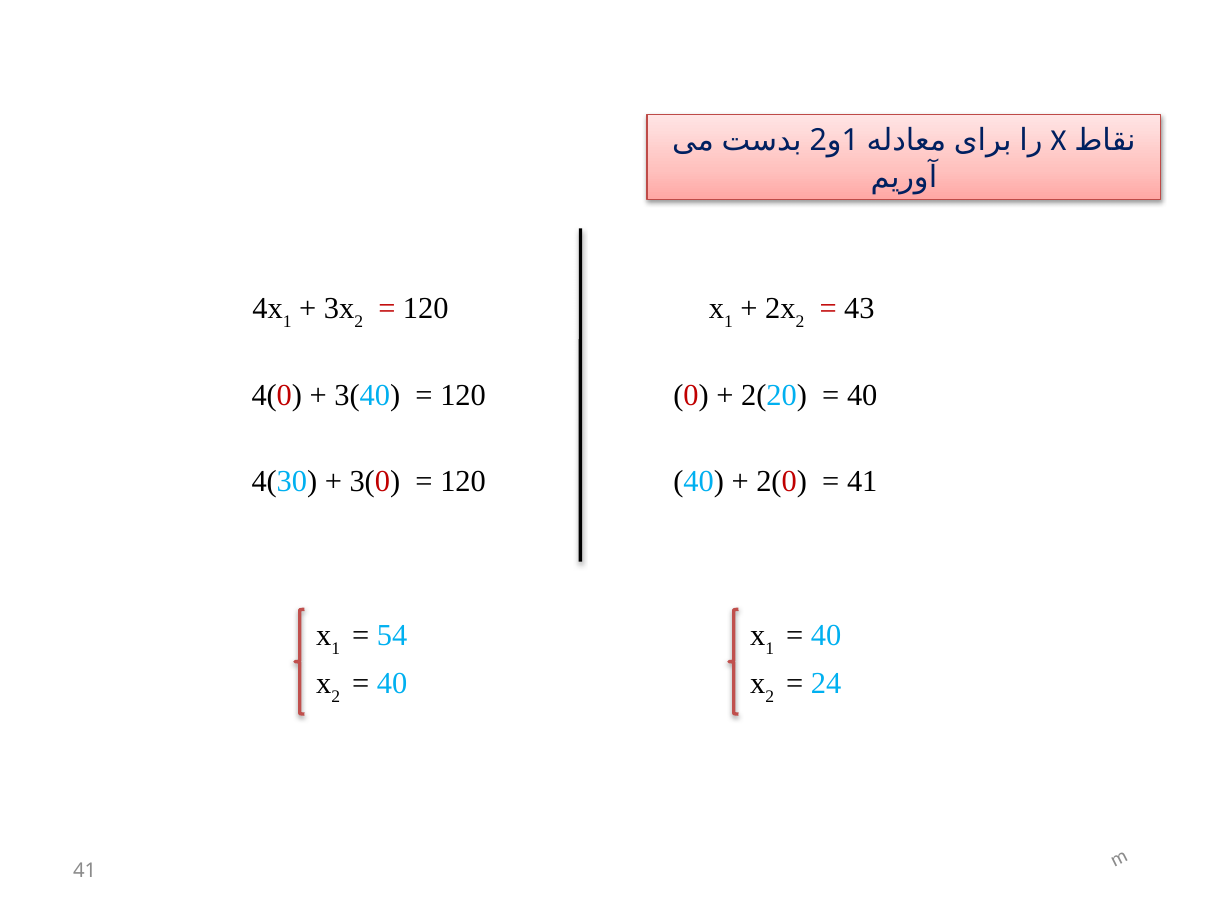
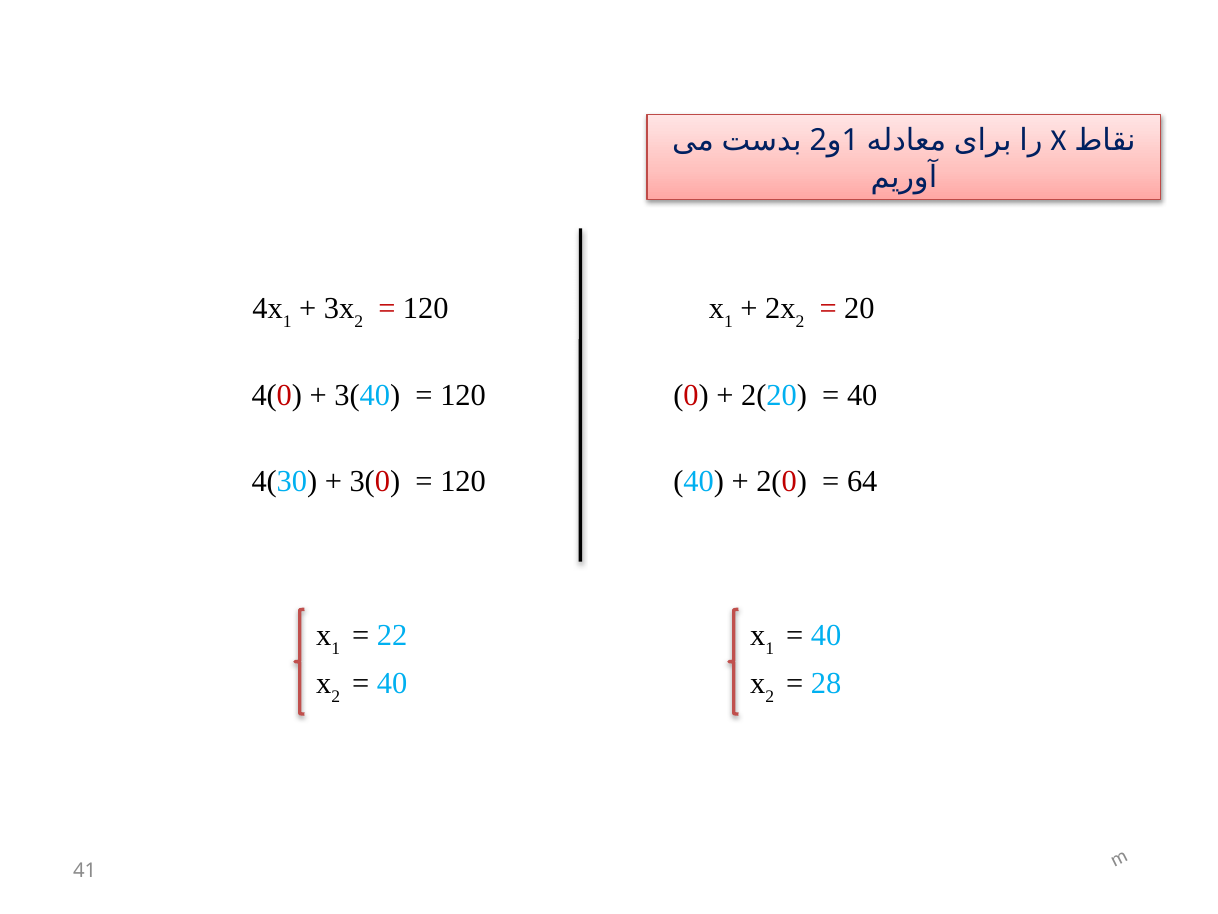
43: 43 -> 20 (859, 309)
41: 41 -> 64 (862, 481)
54: 54 -> 22 (392, 635)
24: 24 -> 28 (826, 683)
